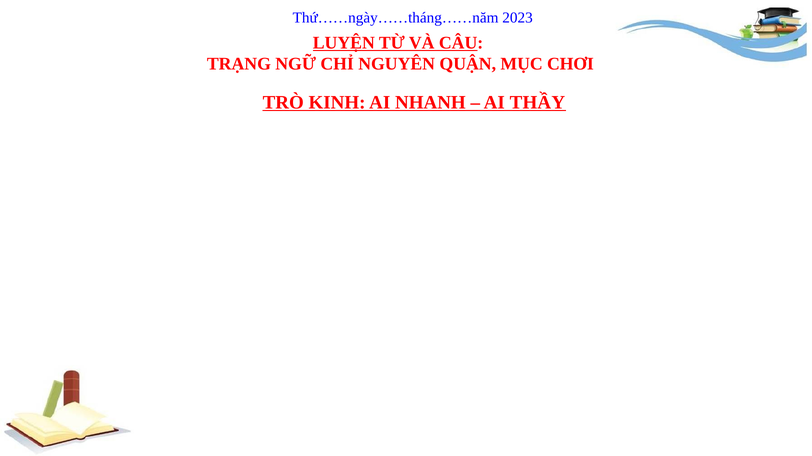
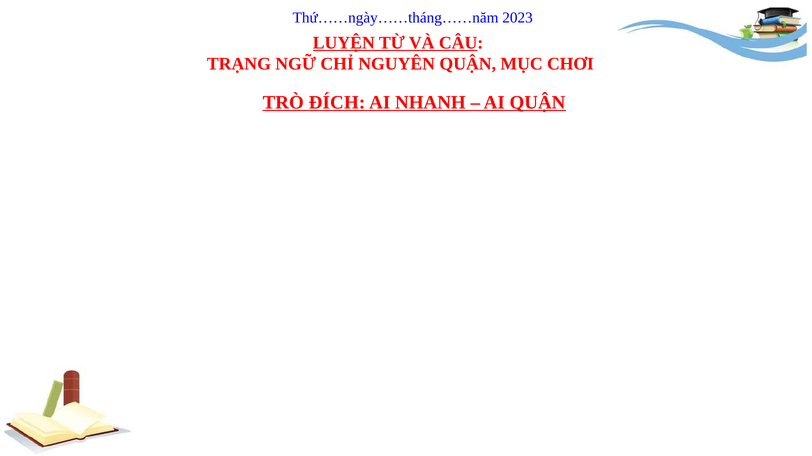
KINH: KINH -> ĐÍCH (337, 102)
AI THẦY: THẦY -> QUẬN (537, 102)
